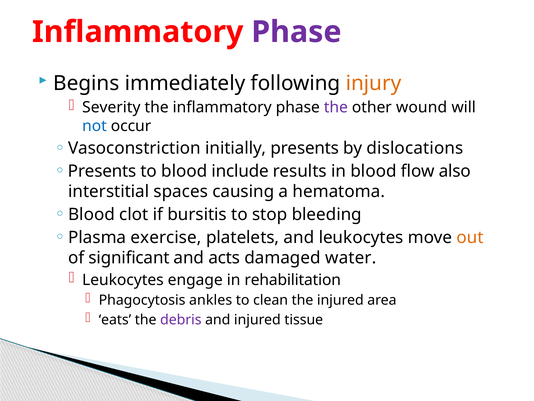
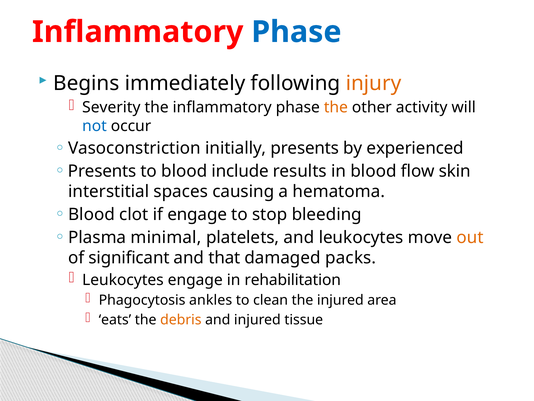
Phase colour: purple -> blue (296, 32)
the colour: purple -> orange (336, 107)
wound: wound -> activity (422, 107)
dislocations: dislocations -> experienced (415, 148)
also: also -> skin (455, 171)
if bursitis: bursitis -> engage (197, 214)
exercise: exercise -> minimal (166, 237)
acts: acts -> that (224, 258)
water: water -> packs (351, 258)
debris colour: purple -> orange (181, 319)
